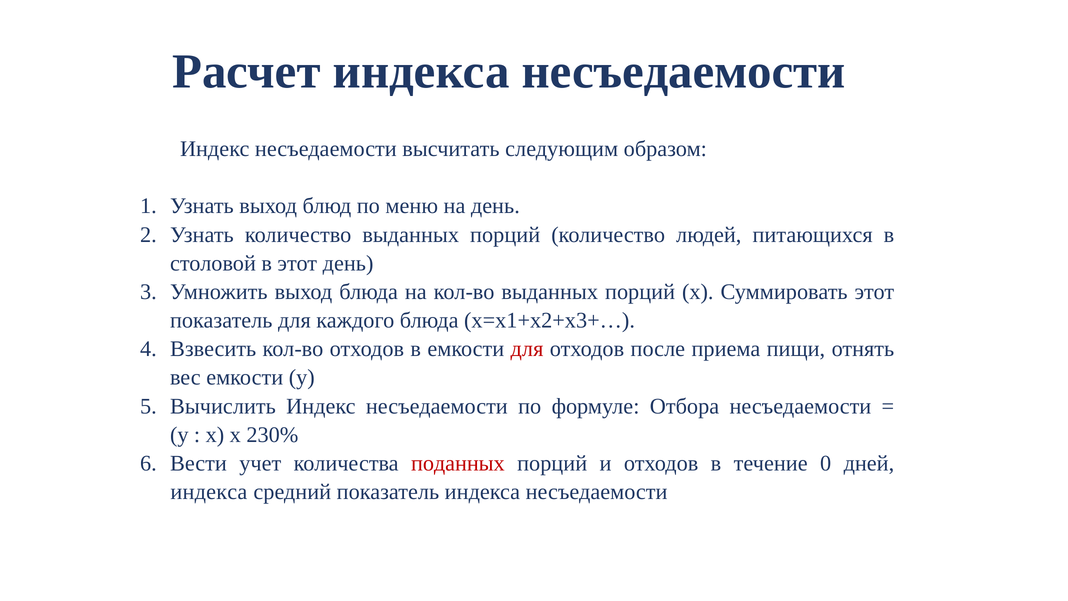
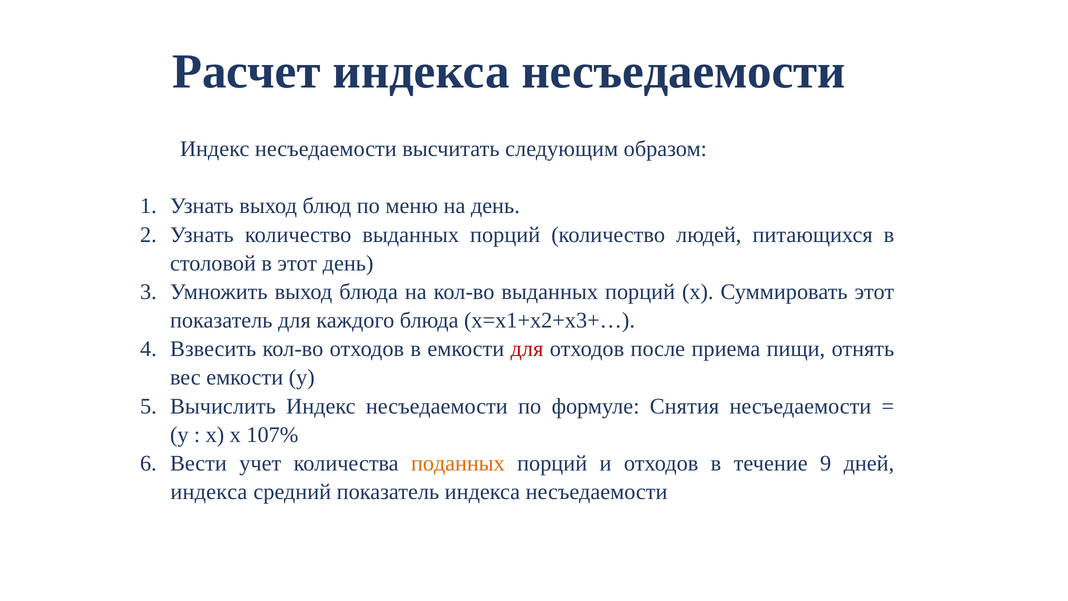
Отбора: Отбора -> Снятия (684, 406)
230%: 230% -> 107% (272, 435)
поданных colour: red -> orange (458, 463)
0: 0 -> 9 (826, 463)
